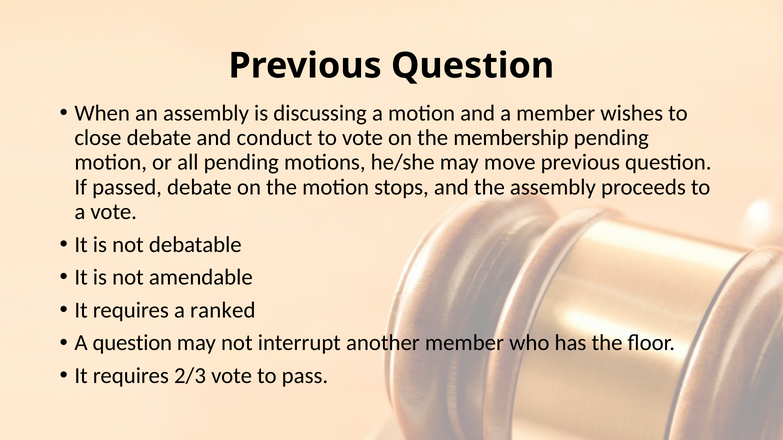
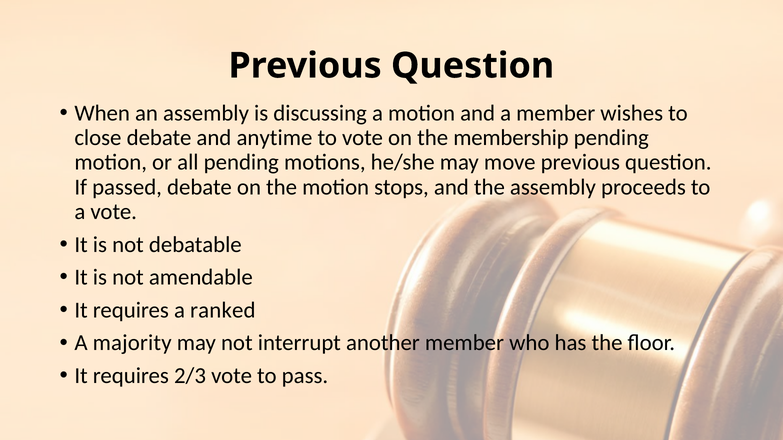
conduct: conduct -> anytime (274, 138)
A question: question -> majority (132, 343)
